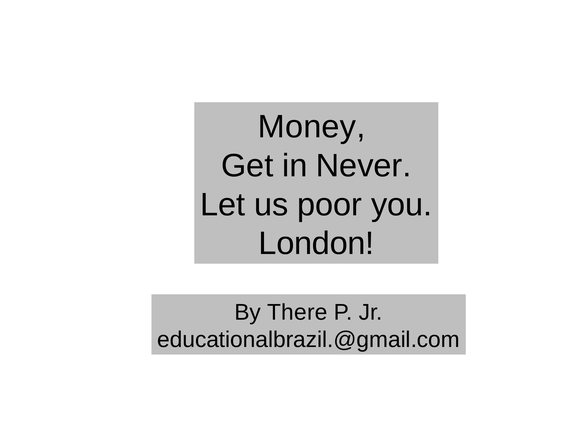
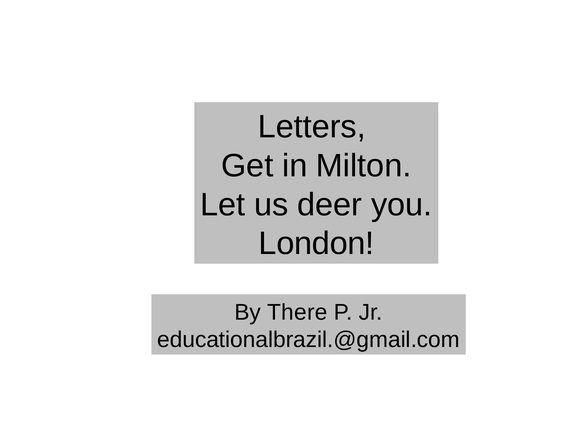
Money: Money -> Letters (312, 127)
Never: Never -> Milton (364, 166)
poor: poor -> deer (330, 205)
